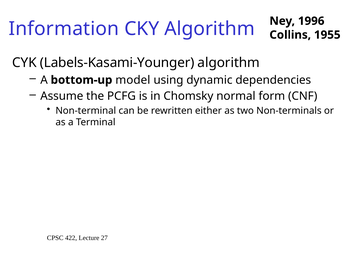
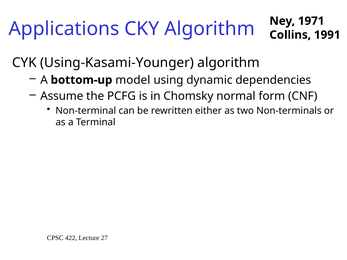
1996: 1996 -> 1971 (311, 21)
Information: Information -> Applications (64, 29)
1955: 1955 -> 1991 (327, 35)
Labels-Kasami-Younger: Labels-Kasami-Younger -> Using-Kasami-Younger (117, 63)
